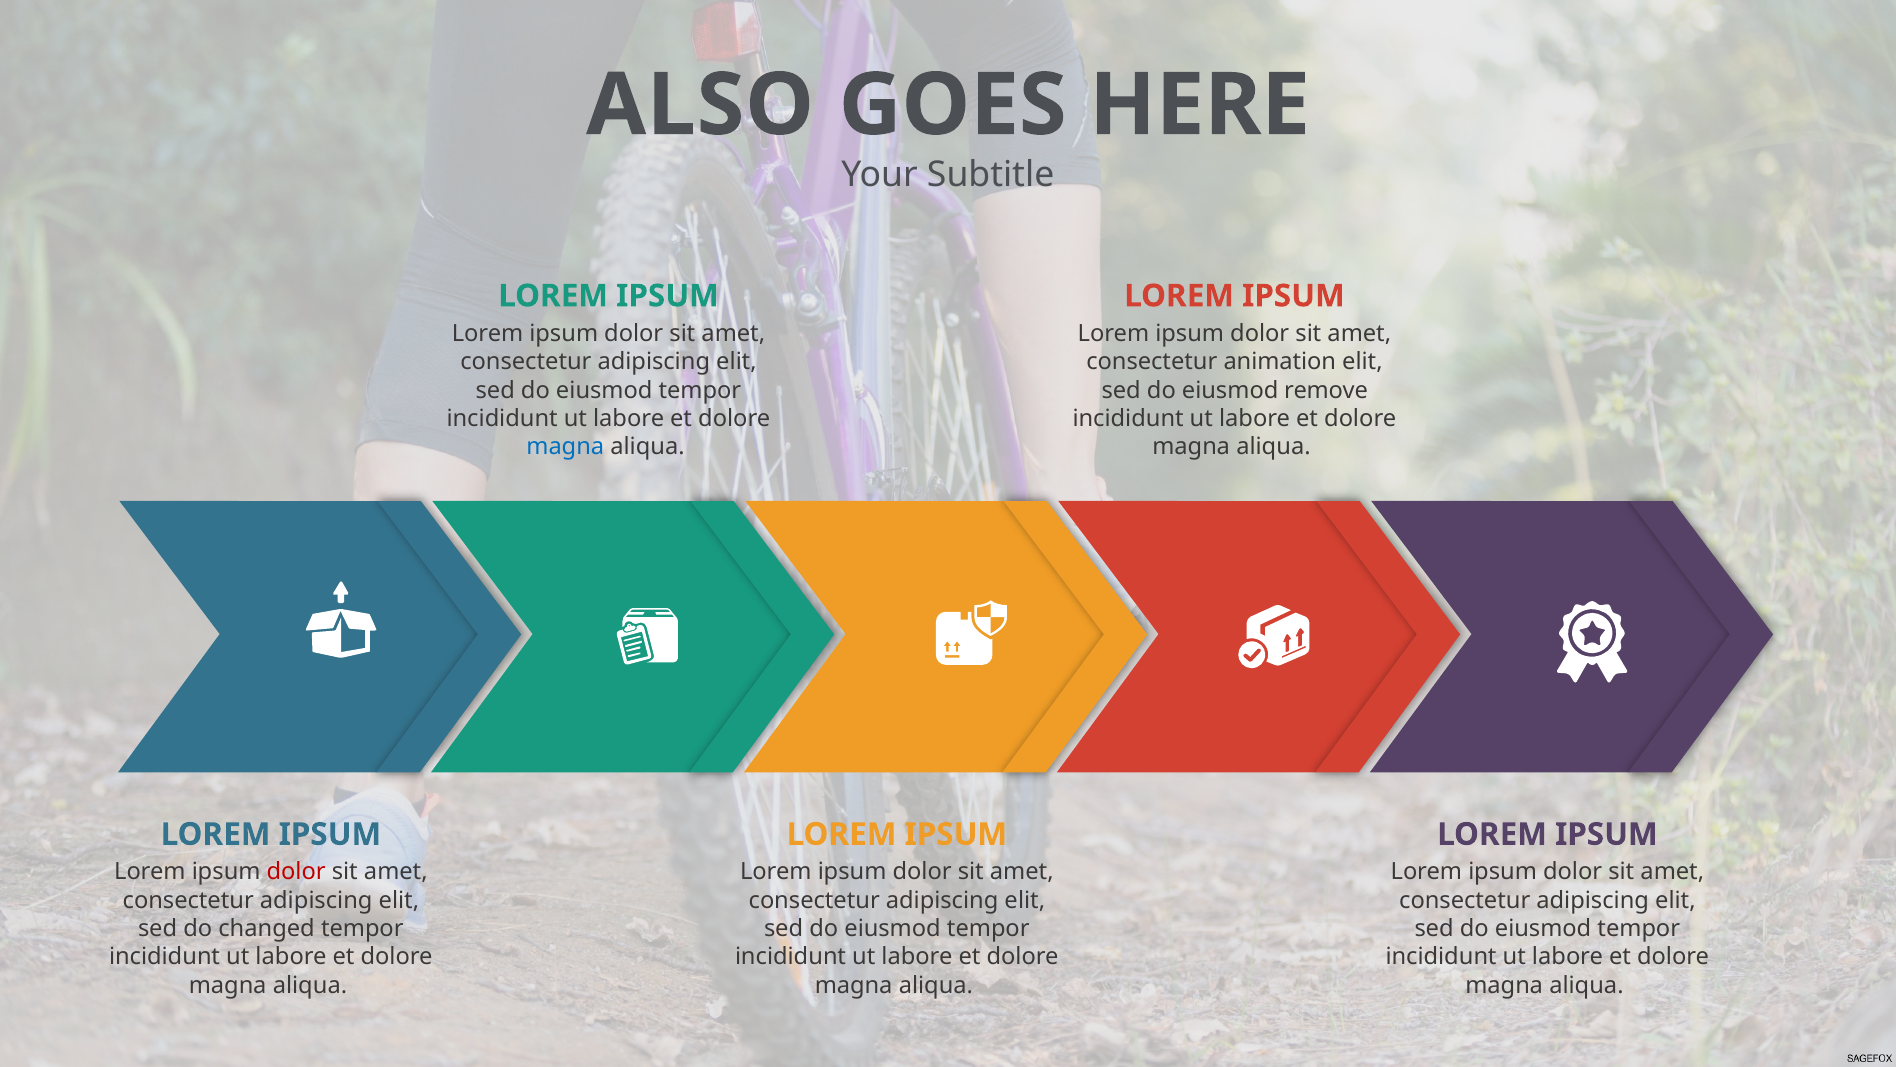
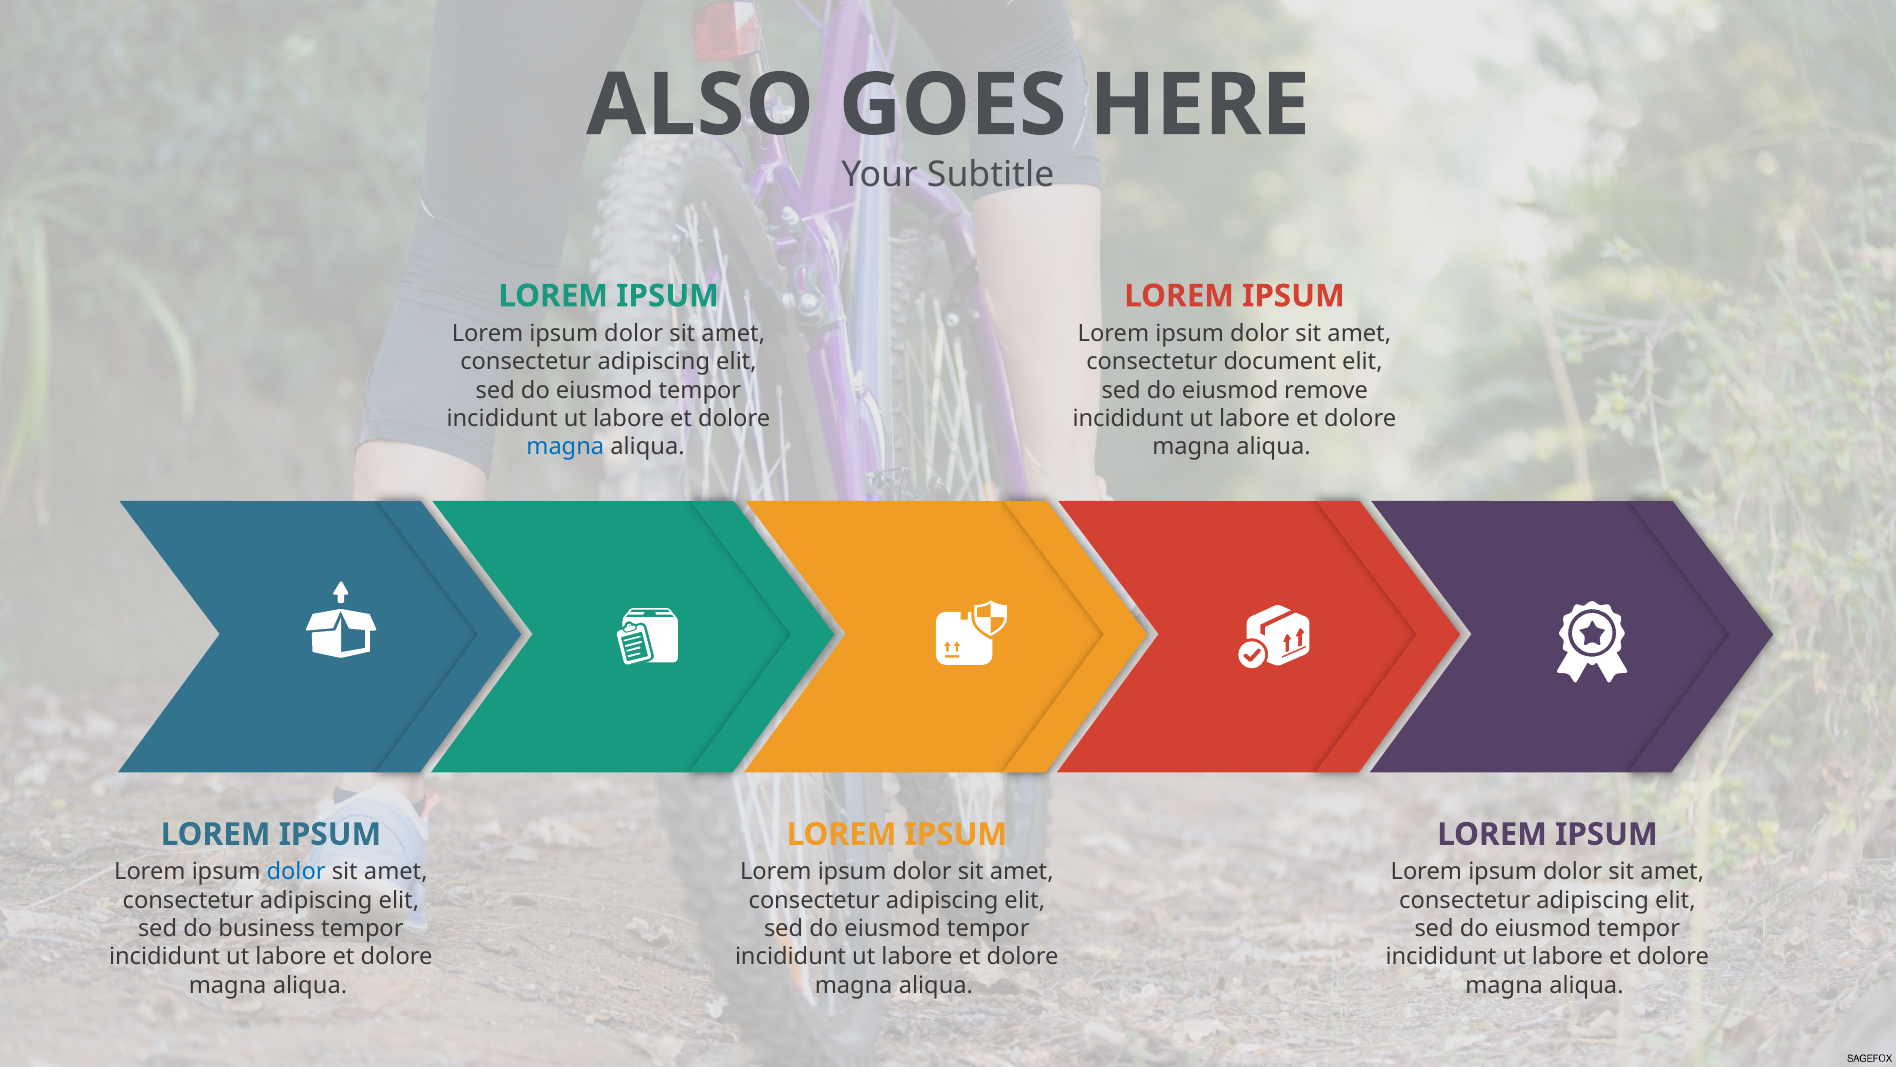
animation: animation -> document (1280, 362)
dolor colour: red -> blue (296, 871)
changed: changed -> business (267, 928)
